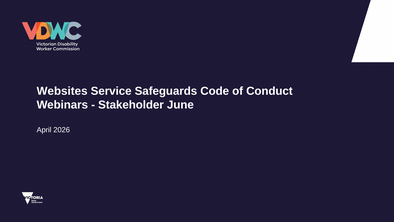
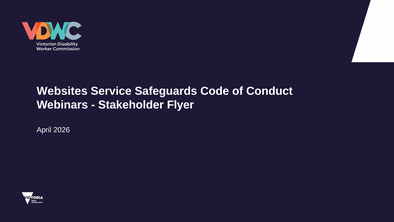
June: June -> Flyer (180, 105)
